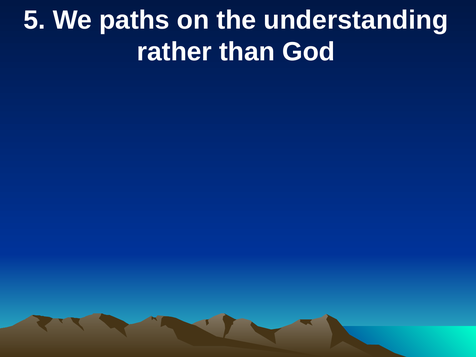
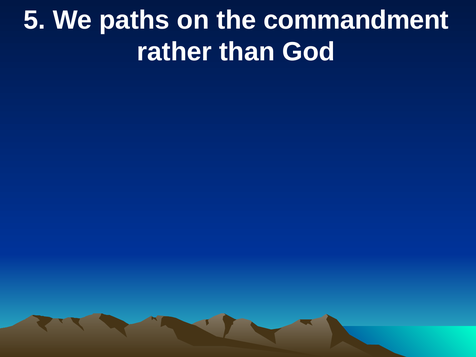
understanding: understanding -> commandment (356, 20)
